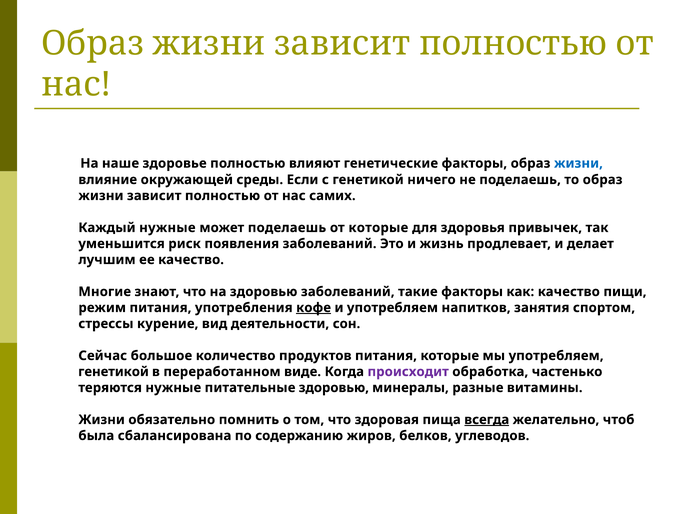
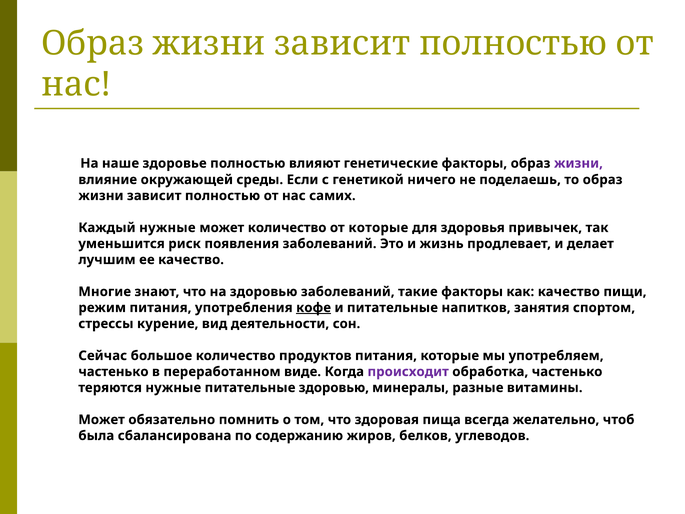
жизни colour: blue -> purple (578, 163)
может поделаешь: поделаешь -> количество (287, 228)
и употребляем: употребляем -> питательные (392, 308)
генетикой: генетикой -> частенько (113, 372)
Жизни: Жизни -> Может (102, 419)
всегда underline: present -> none (487, 419)
